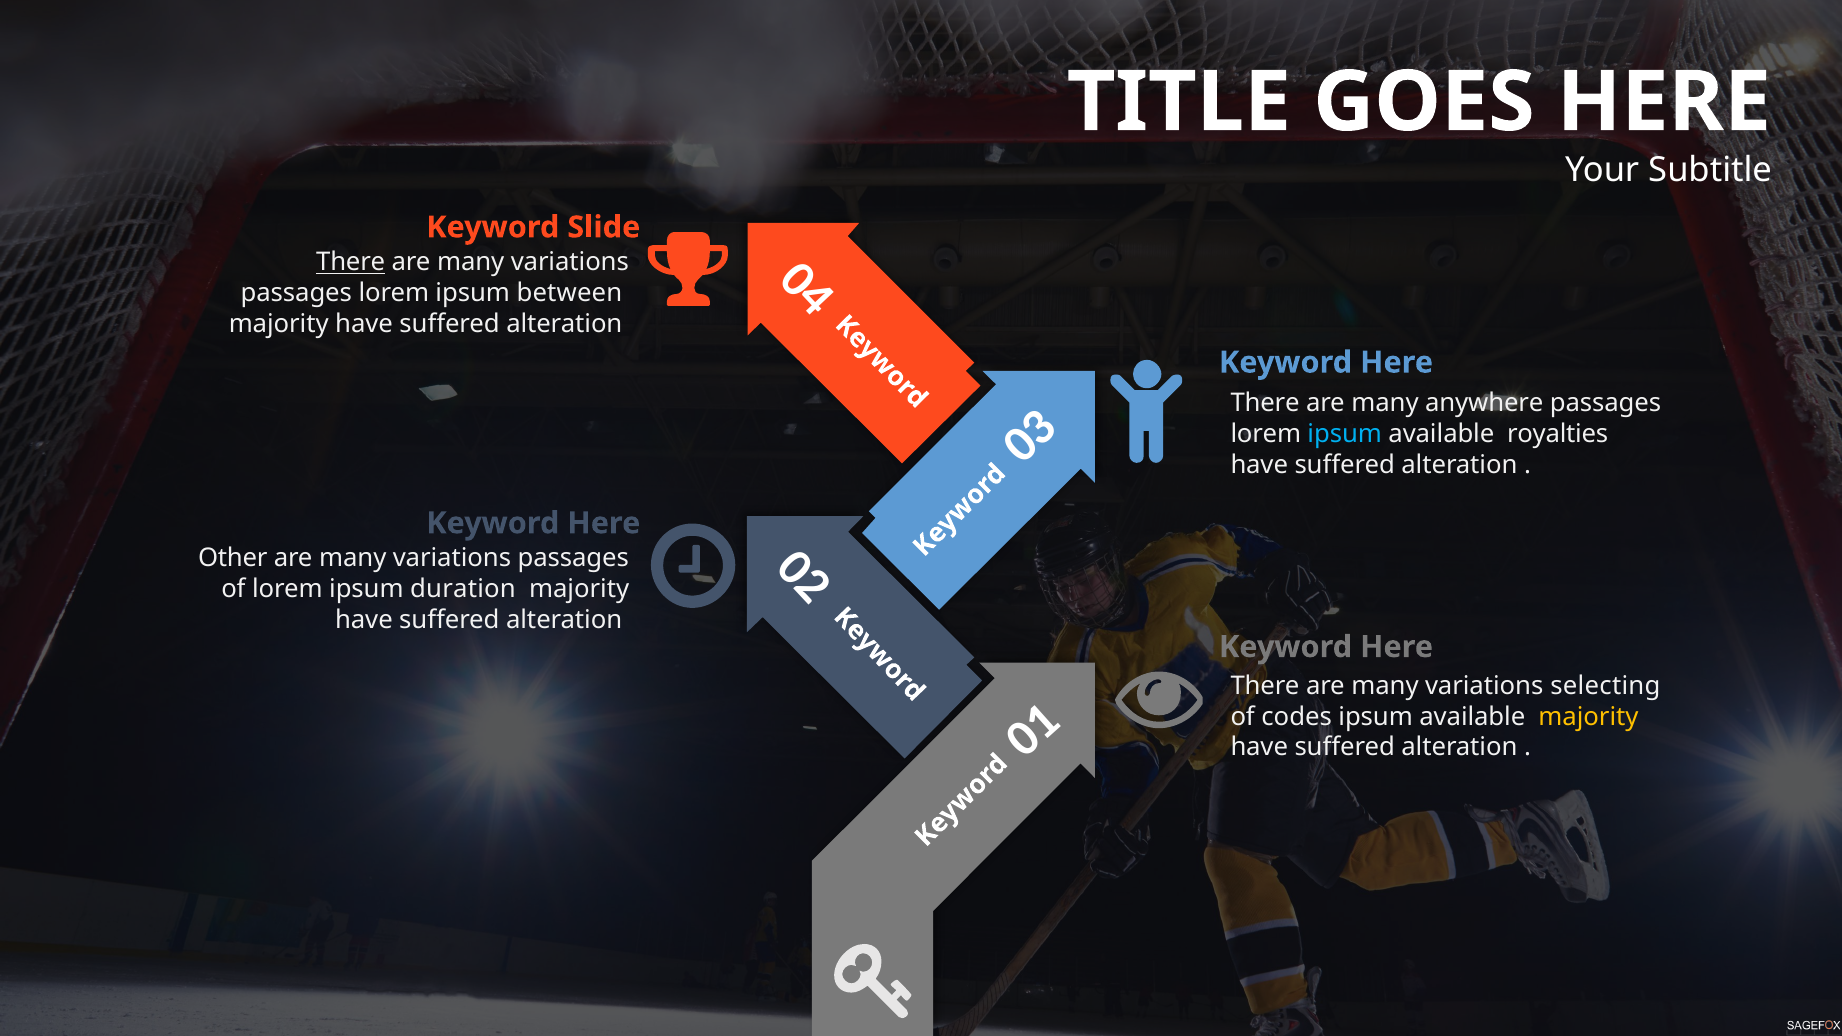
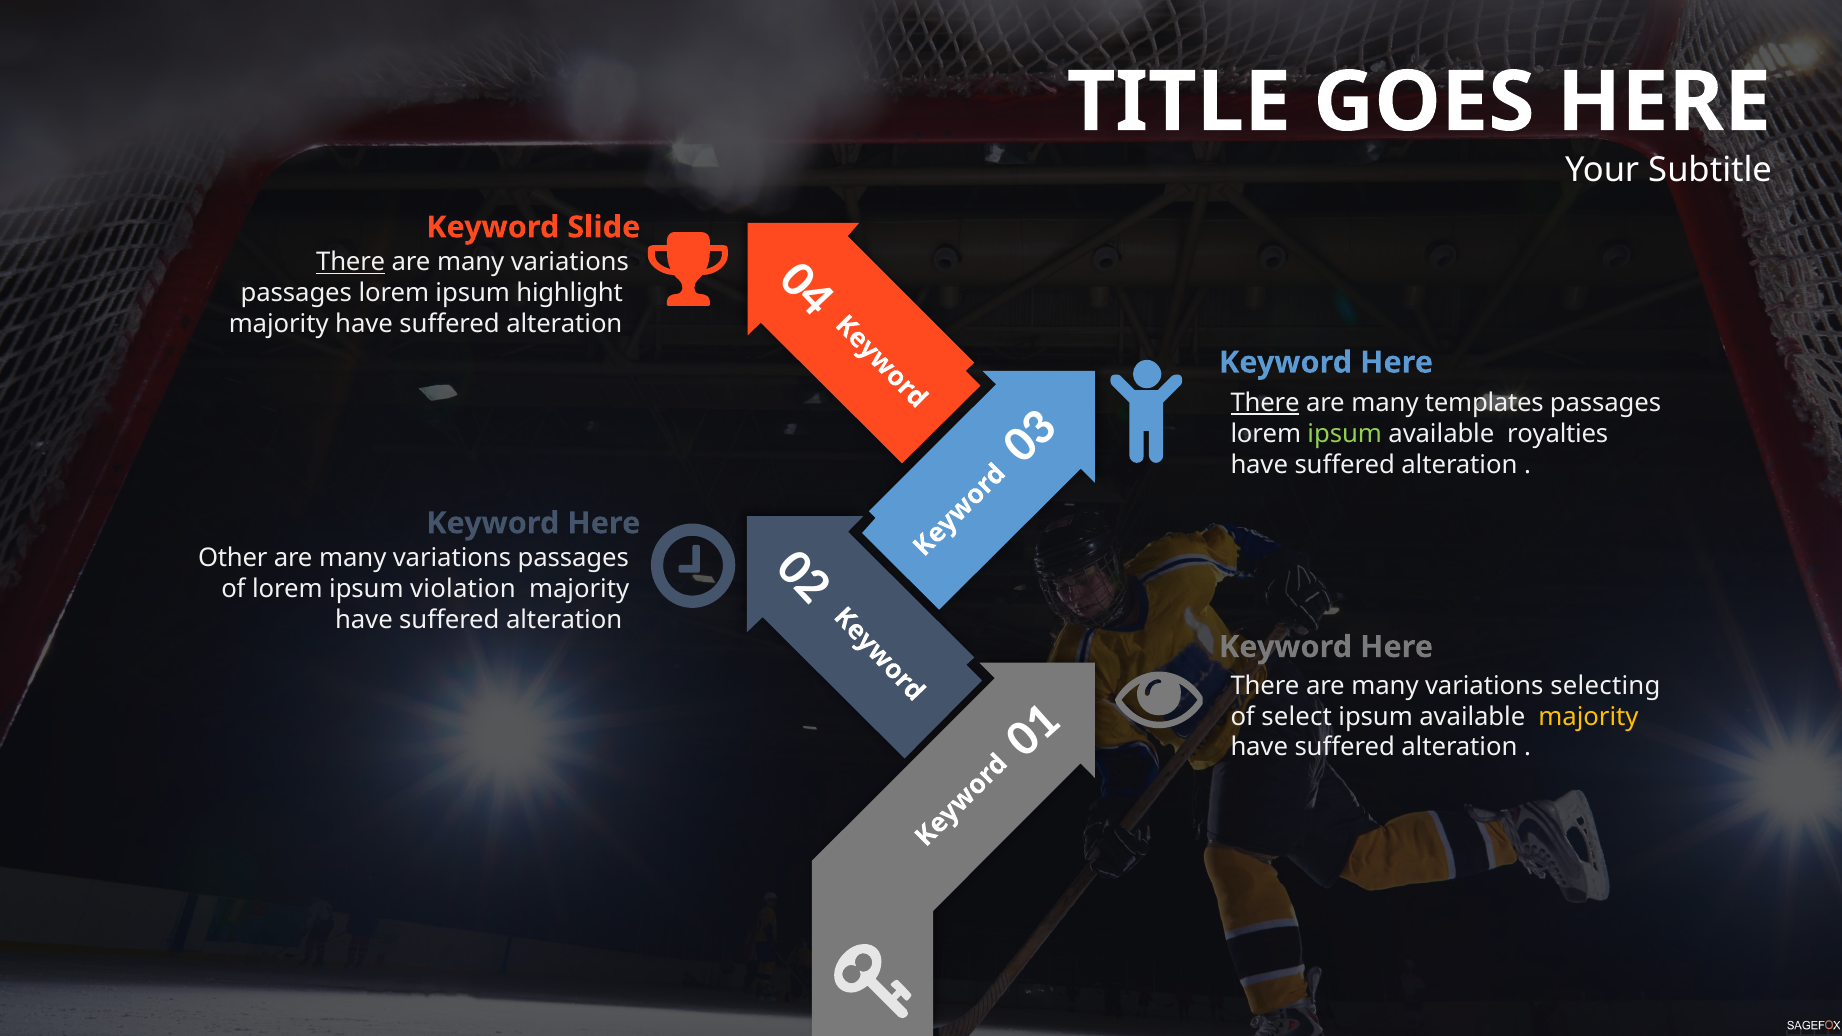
between: between -> highlight (570, 293)
There underline: none -> present (1265, 403)
anywhere: anywhere -> templates (1484, 403)
ipsum colour: light blue -> light green (1345, 434)
duration: duration -> violation (463, 589)
codes: codes -> select (1297, 717)
